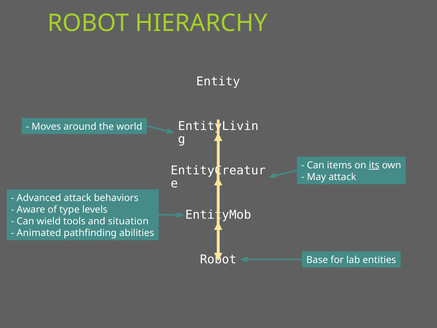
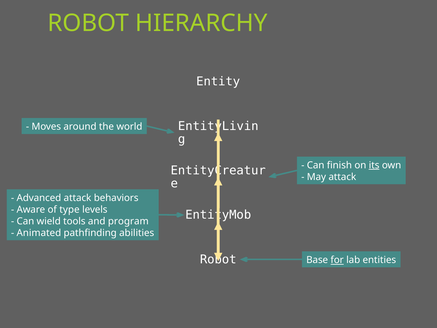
items: items -> finish (339, 165)
situation: situation -> program (128, 221)
for underline: none -> present (337, 260)
